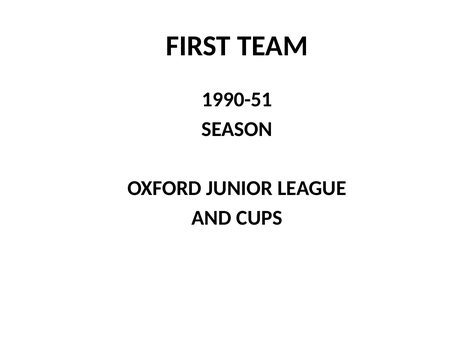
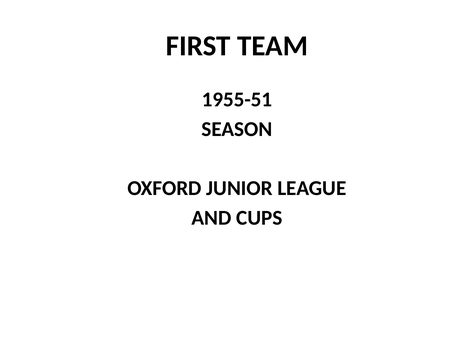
1990-51: 1990-51 -> 1955-51 (237, 99)
